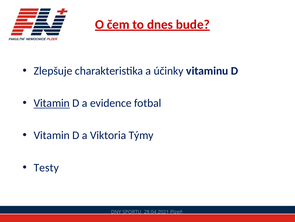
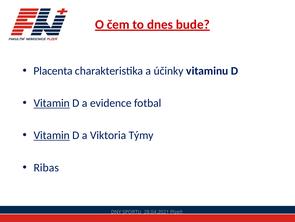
Zlepšuje: Zlepšuje -> Placenta (53, 71)
Vitamin underline: none -> present (52, 135)
Testy: Testy -> Ribas (46, 167)
